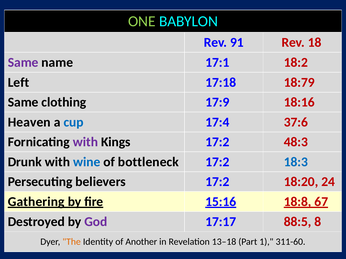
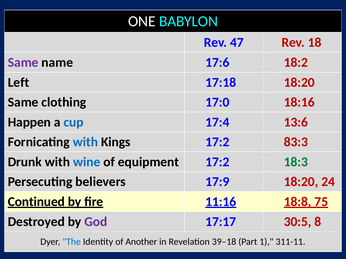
ONE colour: light green -> white (142, 21)
91: 91 -> 47 (237, 42)
17:1: 17:1 -> 17:6 (217, 63)
17:18 18:79: 18:79 -> 18:20 (299, 83)
17:9: 17:9 -> 17:0 (217, 102)
Heaven: Heaven -> Happen (29, 122)
37:6: 37:6 -> 13:6 (296, 122)
with colour: purple -> blue (85, 142)
48:3: 48:3 -> 83:3 (296, 142)
bottleneck: bottleneck -> equipment (148, 162)
18:3 colour: blue -> green (296, 162)
believers 17:2: 17:2 -> 17:9 (217, 182)
Gathering: Gathering -> Continued (36, 202)
15:16: 15:16 -> 11:16 (221, 202)
67: 67 -> 75 (321, 202)
88:5: 88:5 -> 30:5 (298, 222)
The colour: orange -> blue (72, 242)
13–18: 13–18 -> 39–18 (224, 242)
311-60: 311-60 -> 311-11 (291, 242)
